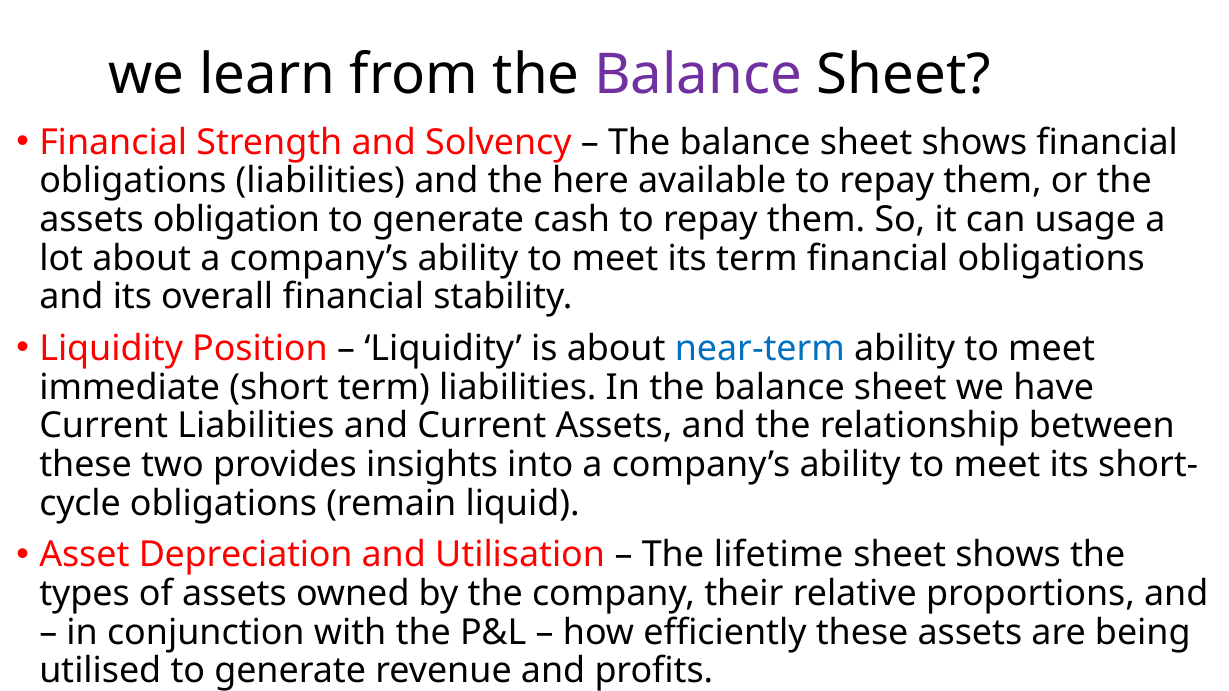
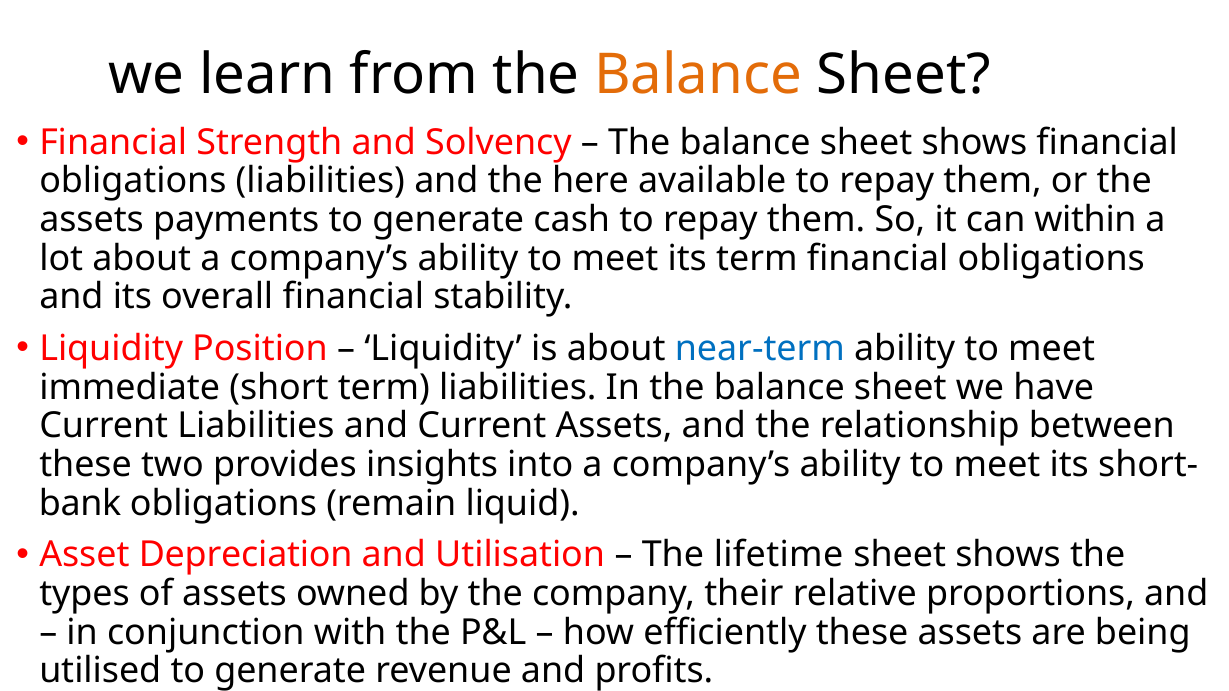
Balance colour: purple -> orange (698, 75)
assets obligation: obligation -> payments (236, 220)
usage: usage -> within (1085, 220)
cycle: cycle -> bank (80, 504)
